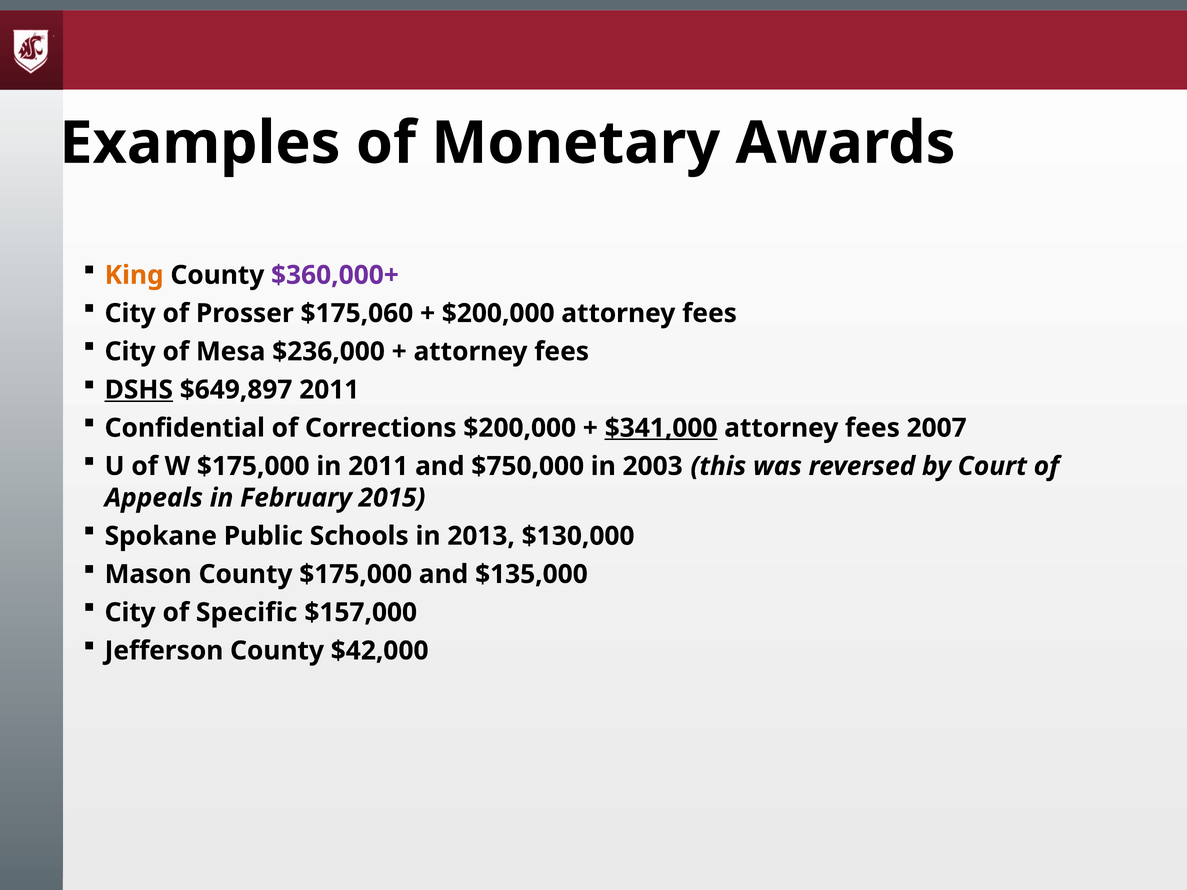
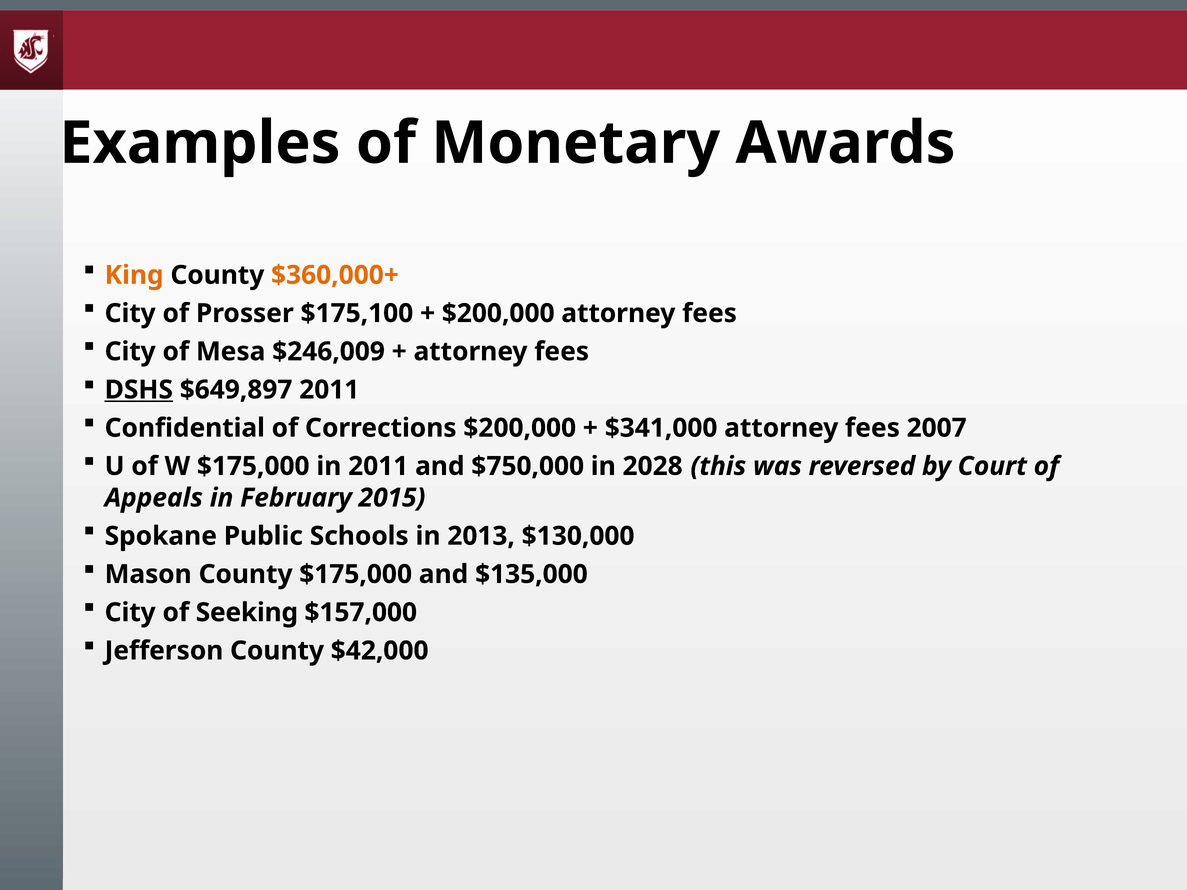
$360,000+ colour: purple -> orange (335, 275)
$175,060: $175,060 -> $175,100 (357, 313)
$236,000: $236,000 -> $246,009 (329, 352)
$341,000 underline: present -> none (661, 428)
2003: 2003 -> 2028 (653, 466)
Specific: Specific -> Seeking (247, 613)
